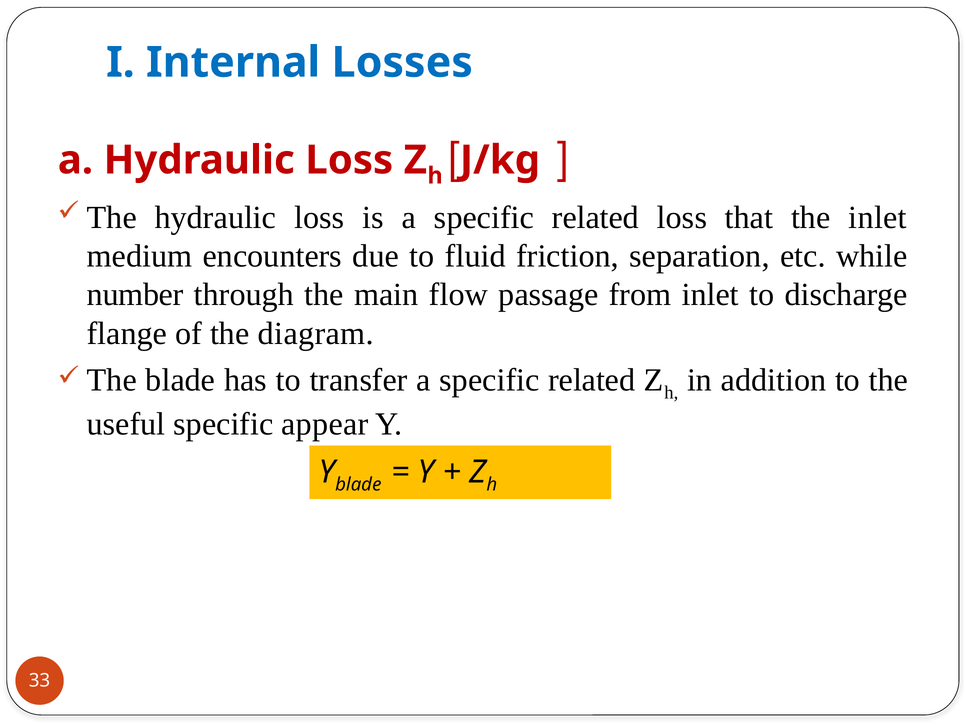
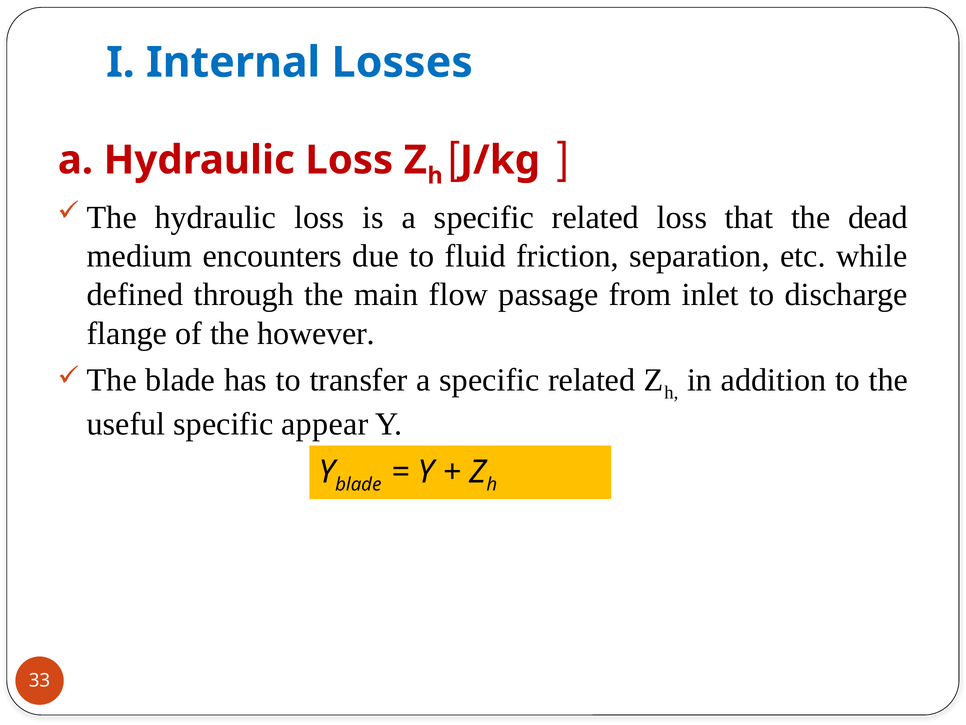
the inlet: inlet -> dead (878, 217)
number: number -> defined (135, 295)
diagram: diagram -> however (316, 333)
